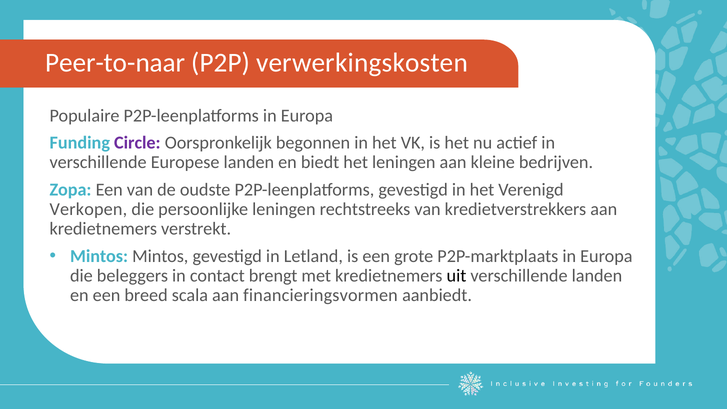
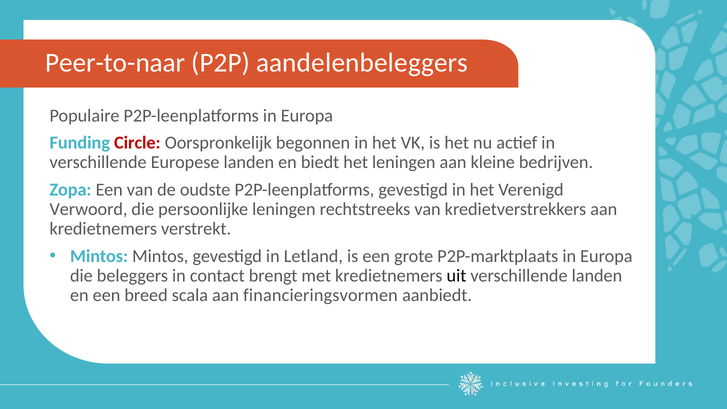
verwerkingskosten: verwerkingskosten -> aandelenbeleggers (362, 63)
Circle colour: purple -> red (137, 143)
Verkopen: Verkopen -> Verwoord (89, 209)
